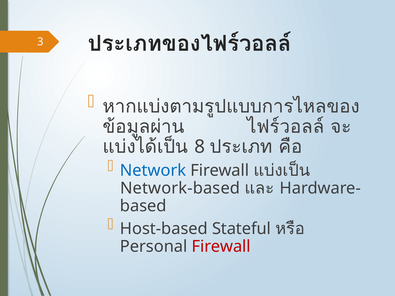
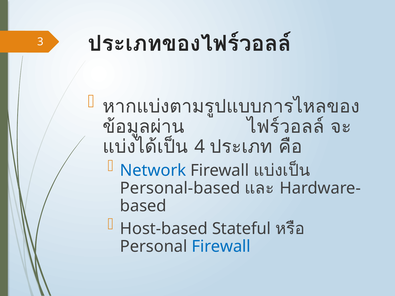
8: 8 -> 4 (200, 147)
Network-based: Network-based -> Personal-based (180, 188)
Firewall colour: red -> blue (221, 247)
